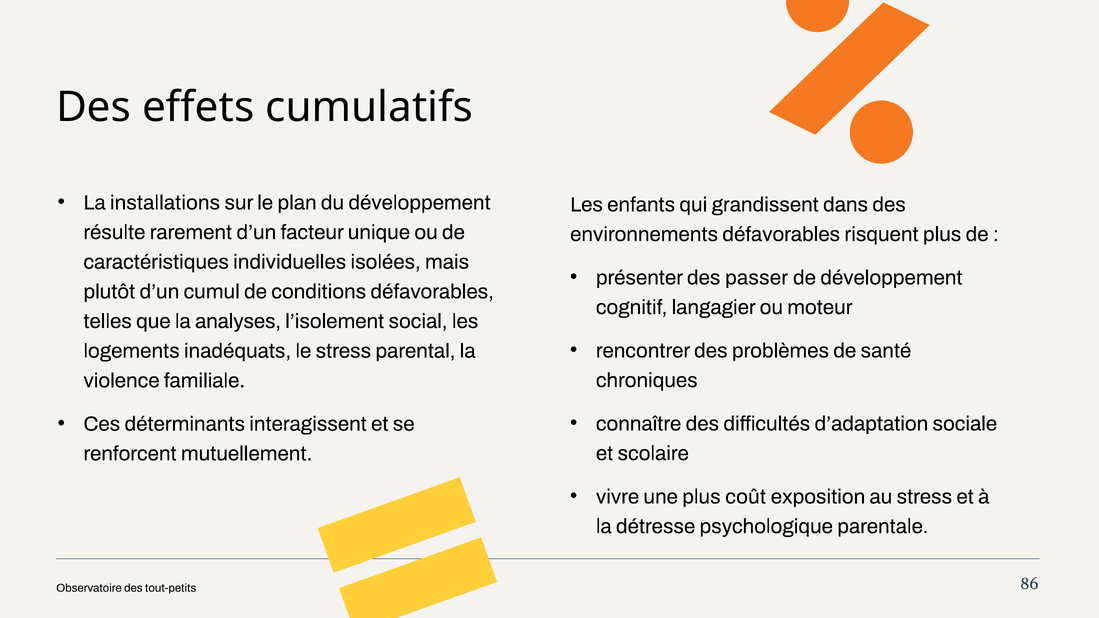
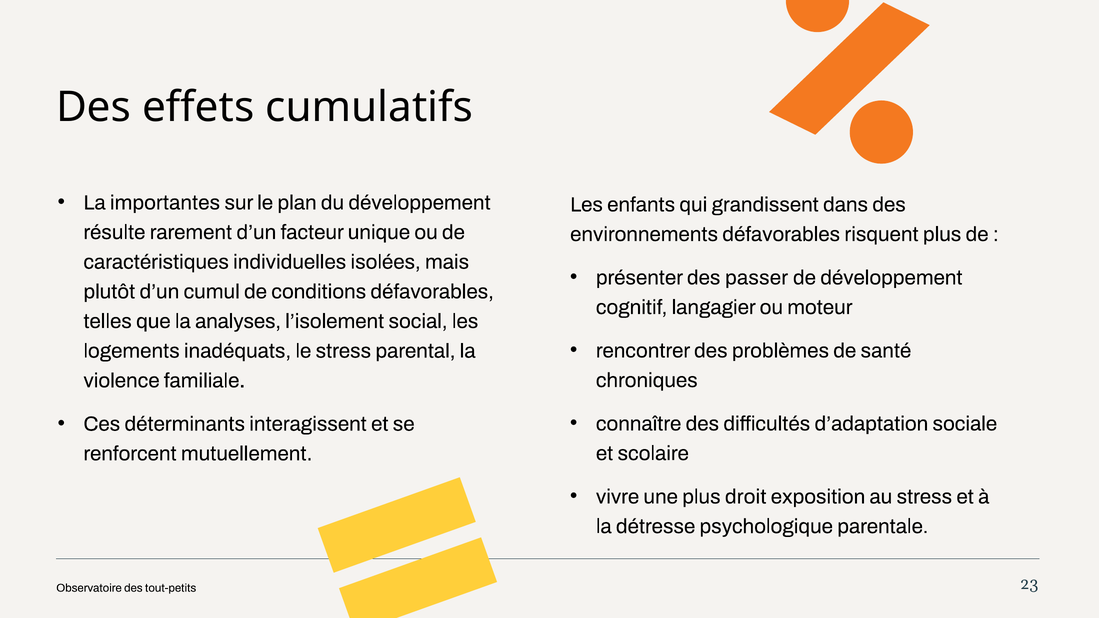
installations: installations -> importantes (165, 203)
coût: coût -> droit (746, 497)
86: 86 -> 23 (1029, 584)
